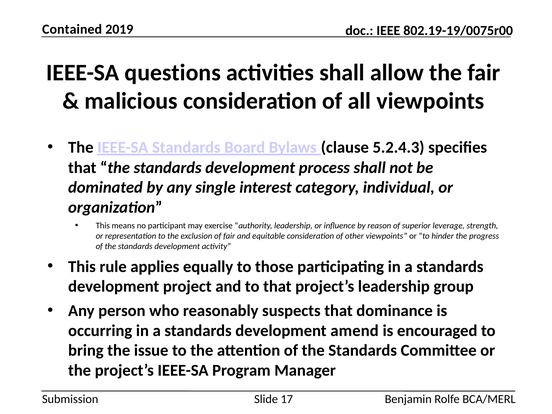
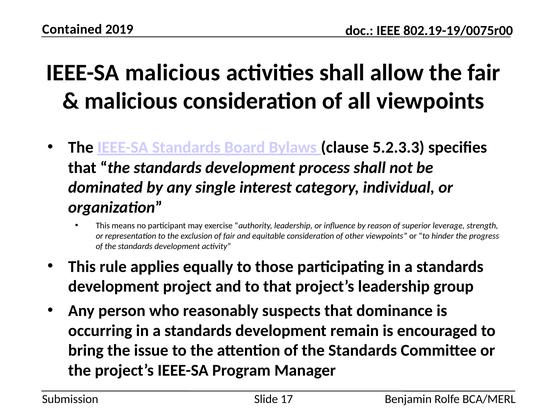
IEEE-SA questions: questions -> malicious (173, 73)
5.2.4.3: 5.2.4.3 -> 5.2.3.3 (399, 147)
amend: amend -> remain (355, 331)
